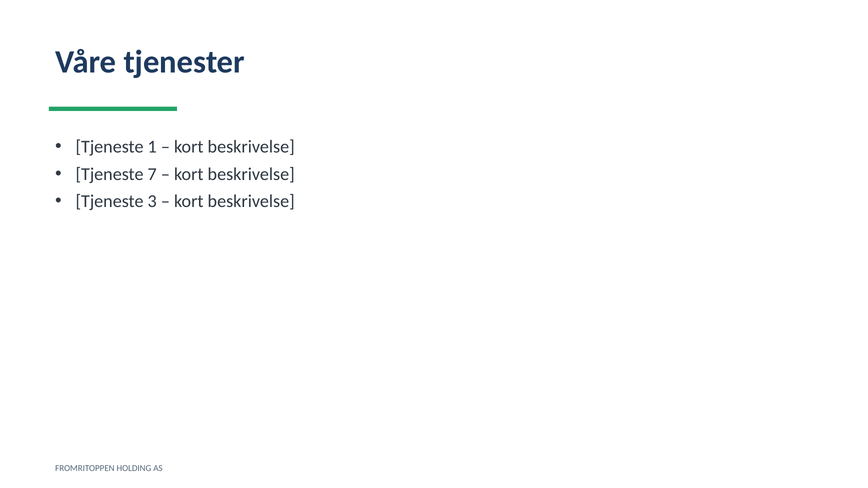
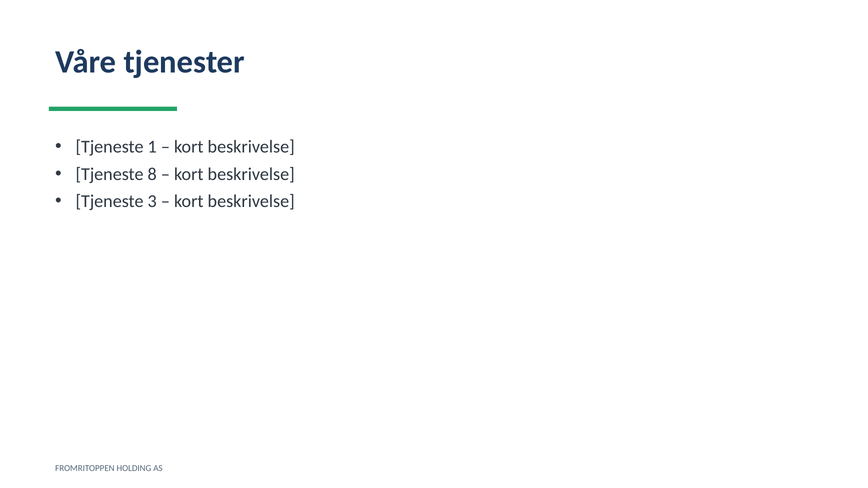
7: 7 -> 8 (152, 174)
